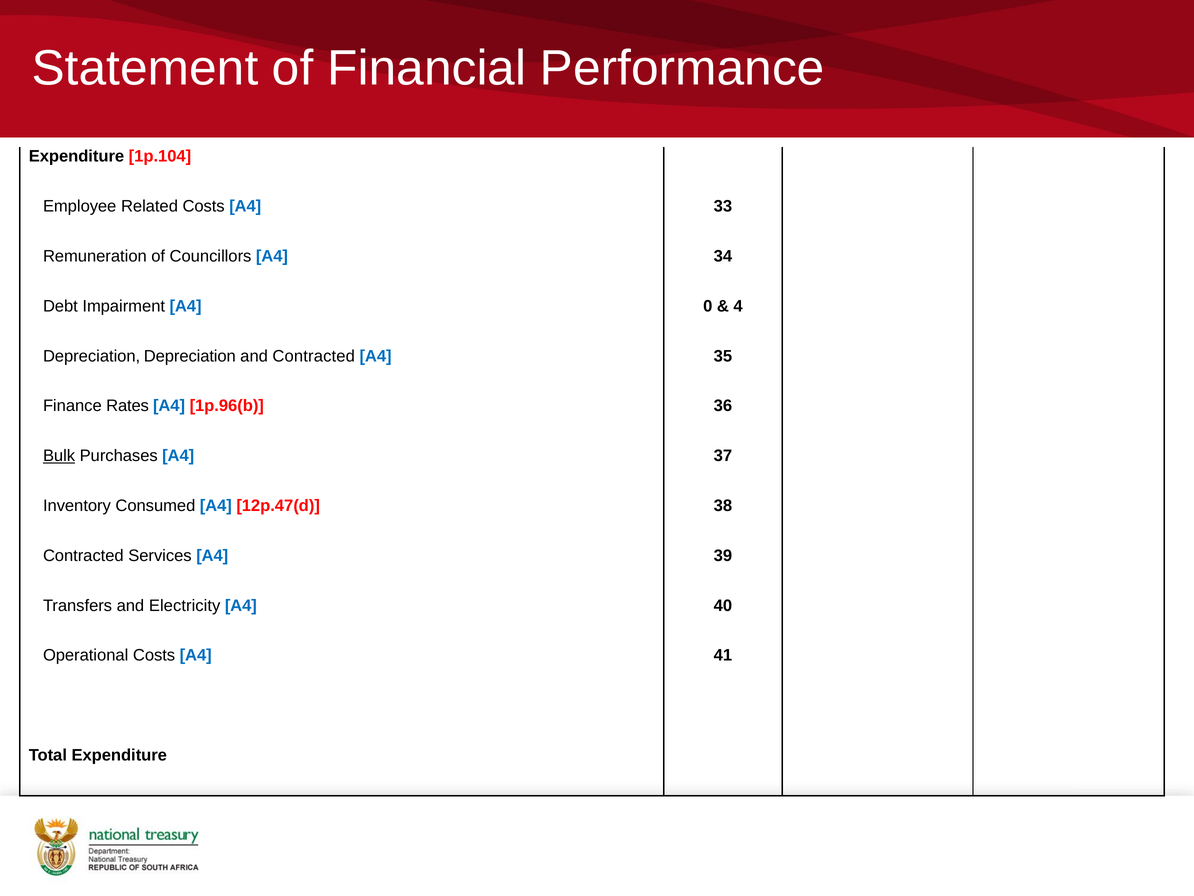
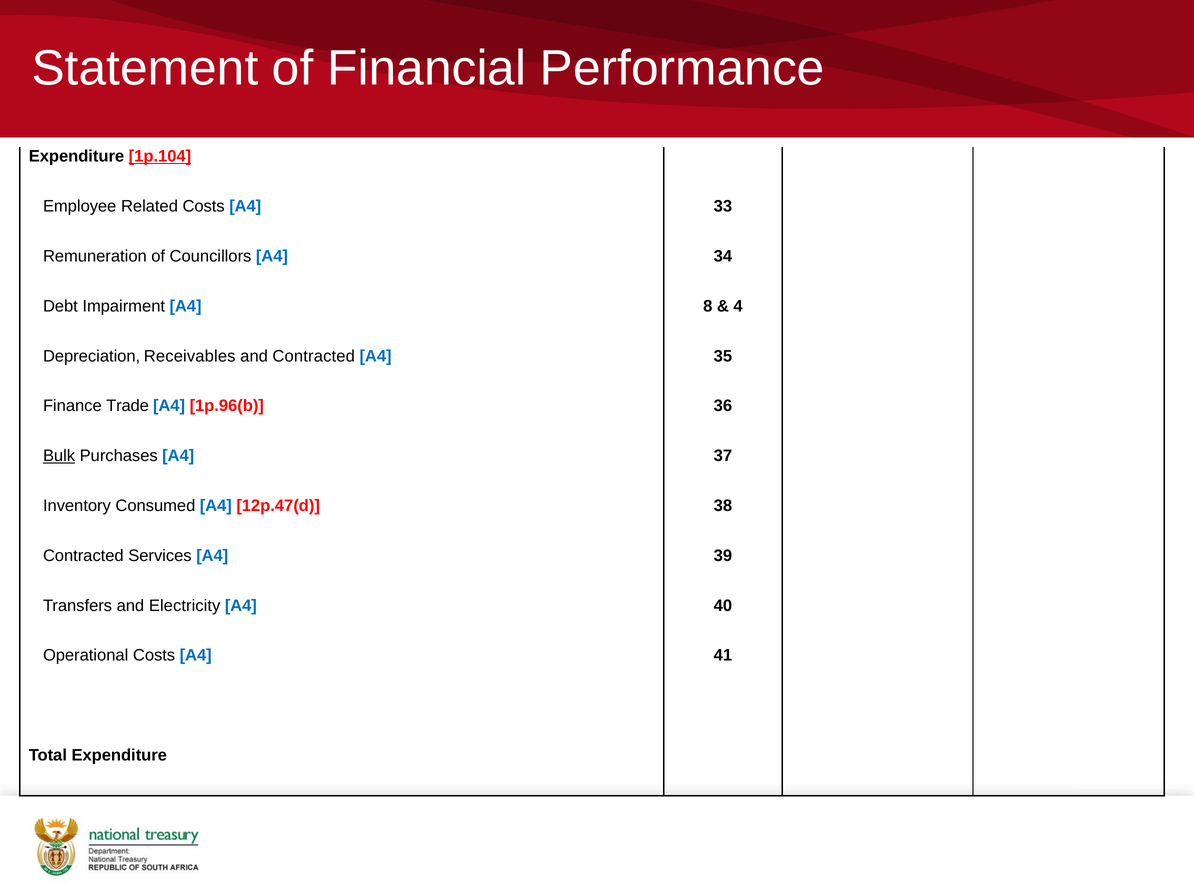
1p.104 underline: none -> present (160, 156)
0: 0 -> 8 (708, 306)
Depreciation Depreciation: Depreciation -> Receivables (190, 356)
Rates: Rates -> Trade (128, 406)
